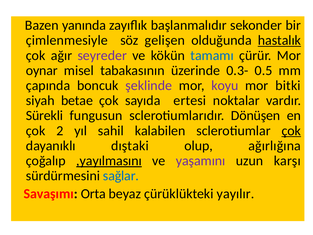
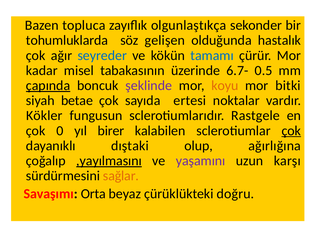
yanında: yanında -> topluca (84, 25)
başlanmalıdır: başlanmalıdır -> olgunlaştıkça (189, 25)
çimlenmesiyle: çimlenmesiyle -> tohumluklarda (67, 40)
hastalık underline: present -> none (279, 40)
seyreder colour: purple -> blue (102, 55)
oynar: oynar -> kadar (42, 70)
0.3-: 0.3- -> 6.7- (237, 70)
çapında underline: none -> present (48, 85)
koyu colour: purple -> orange (225, 85)
Sürekli: Sürekli -> Kökler (44, 116)
Dönüşen: Dönüşen -> Rastgele (255, 116)
2: 2 -> 0 (60, 131)
sahil: sahil -> birer (111, 131)
sağlar colour: blue -> orange (121, 176)
yayılır: yayılır -> doğru (235, 193)
